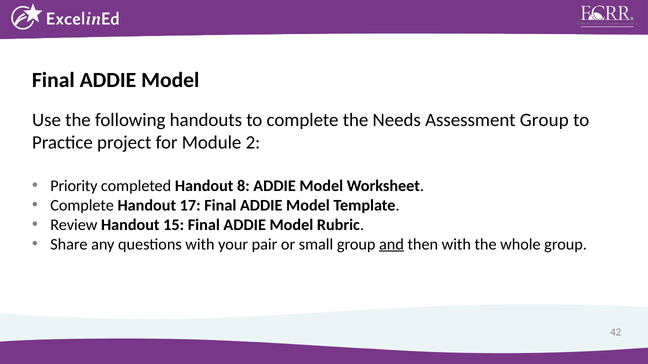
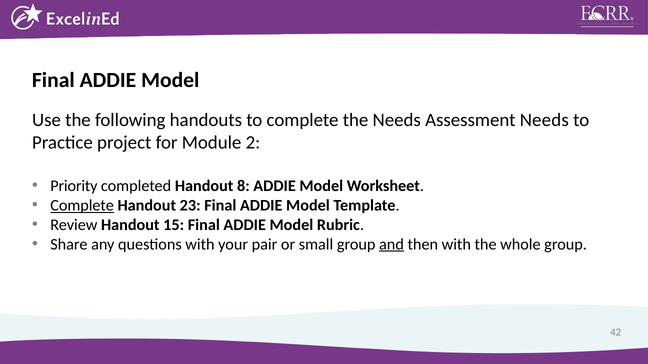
Assessment Group: Group -> Needs (544, 120)
Complete underline: none -> present (82, 206)
17: 17 -> 23 (190, 206)
